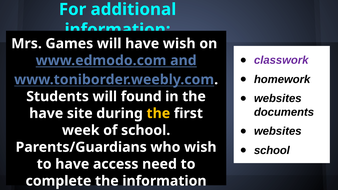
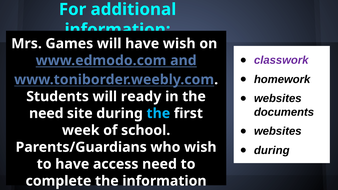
found: found -> ready (141, 97)
have: have -> need (46, 113)
the colour: yellow -> light blue (158, 113)
school: school -> during (272, 150)
